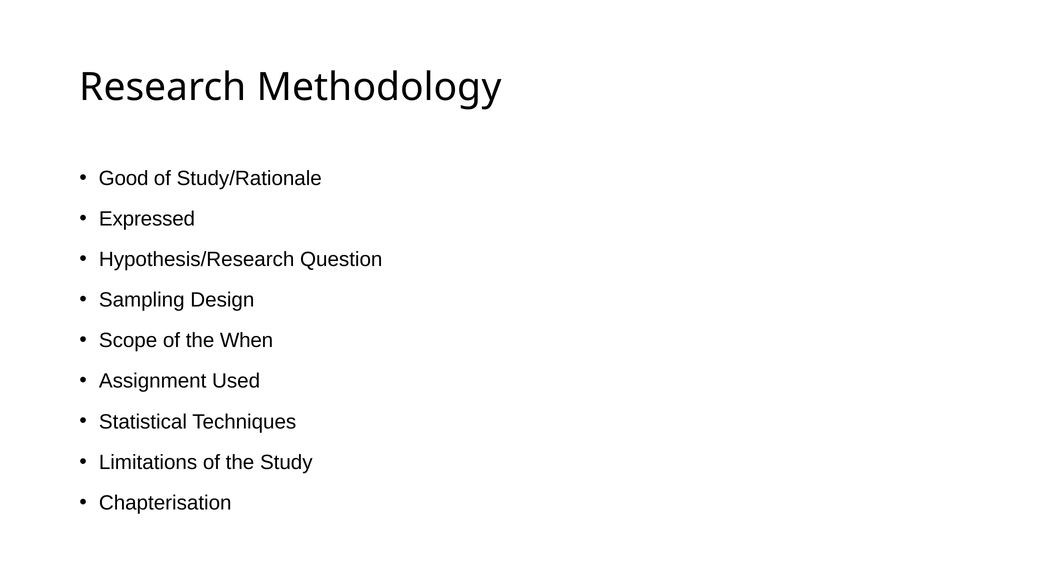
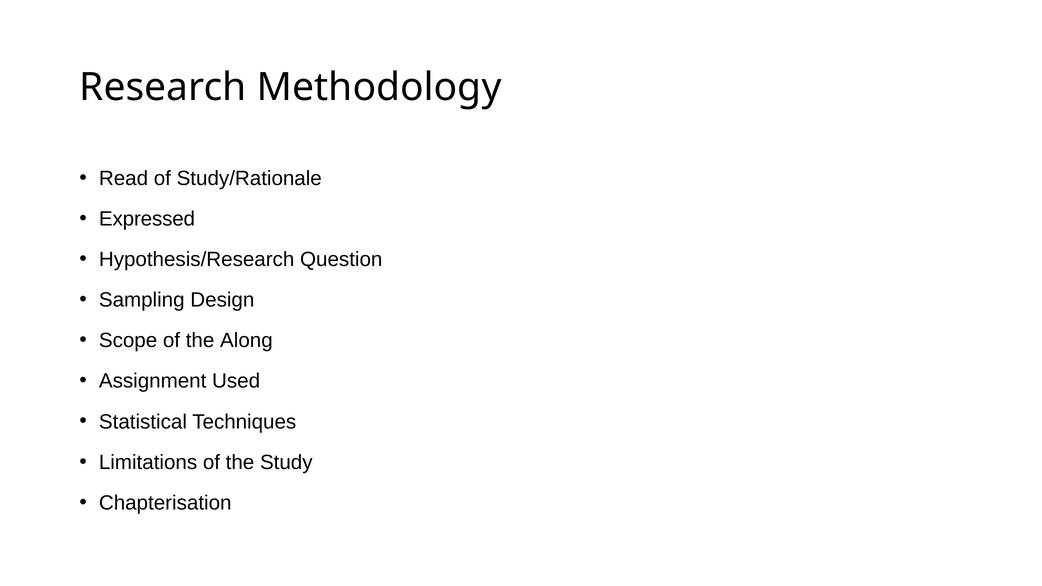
Good: Good -> Read (124, 179)
When: When -> Along (246, 341)
